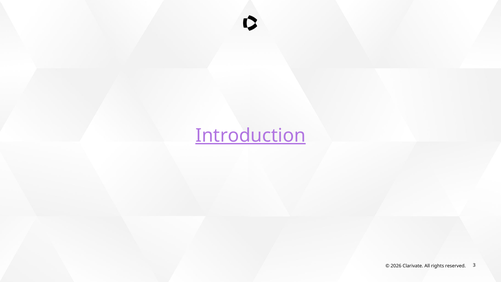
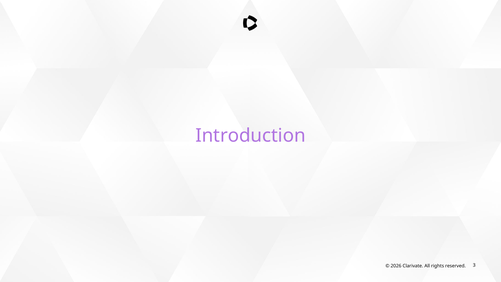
Introduction underline: present -> none (250, 136)
